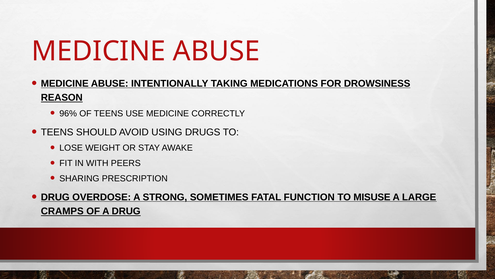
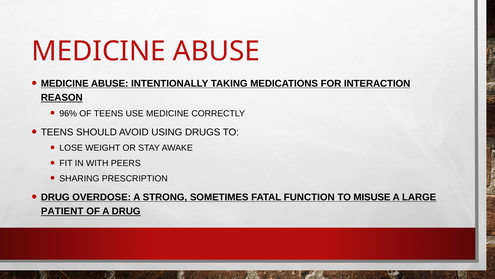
DROWSINESS: DROWSINESS -> INTERACTION (377, 83)
CRAMPS: CRAMPS -> PATIENT (62, 211)
